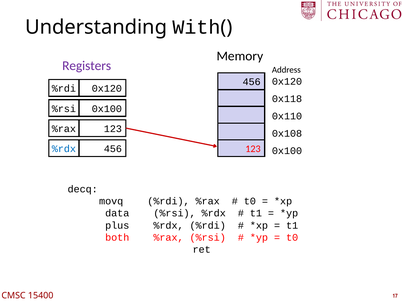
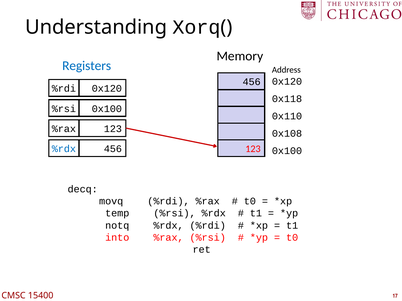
With: With -> Xorq (196, 27)
Registers colour: purple -> blue (87, 66)
data: data -> temp (117, 214)
plus: plus -> notq (117, 226)
both: both -> into (117, 238)
